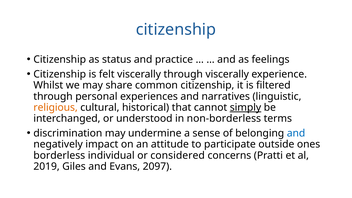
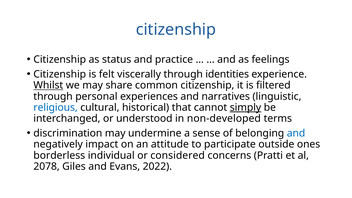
through viscerally: viscerally -> identities (227, 74)
Whilst underline: none -> present (48, 85)
religious colour: orange -> blue (56, 107)
non-borderless: non-borderless -> non-developed (224, 119)
2019: 2019 -> 2078 (47, 166)
2097: 2097 -> 2022 (157, 166)
